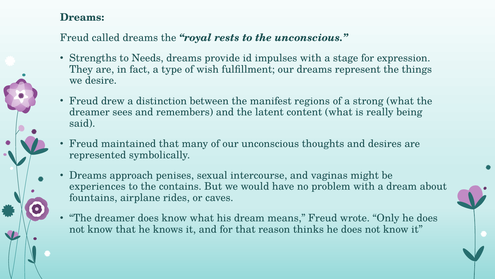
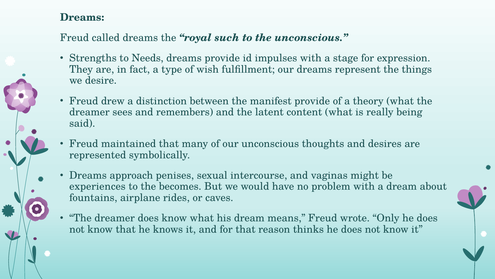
rests: rests -> such (227, 38)
manifest regions: regions -> provide (312, 101)
strong: strong -> theory (368, 101)
contains: contains -> becomes (180, 186)
